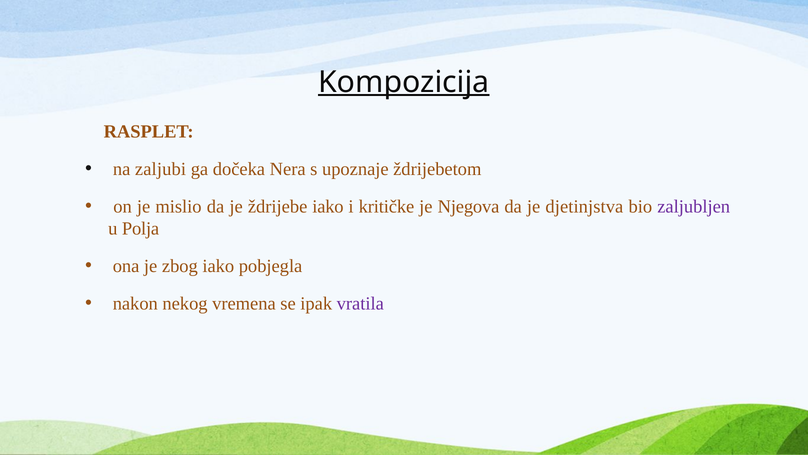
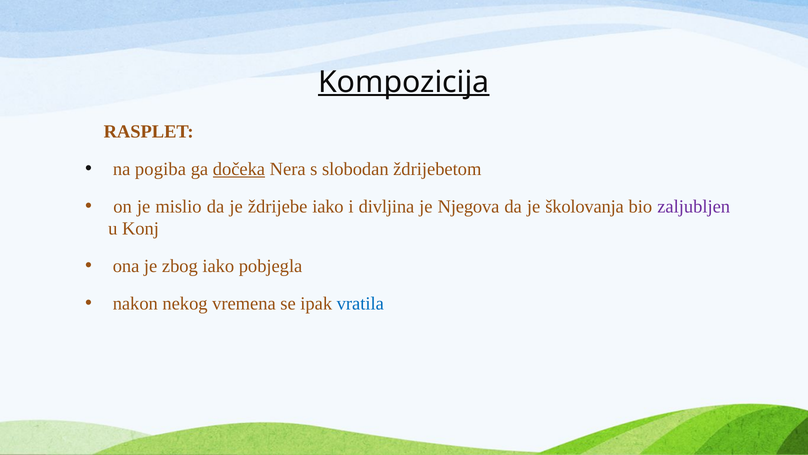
zaljubi: zaljubi -> pogiba (161, 169)
dočeka underline: none -> present (239, 169)
upoznaje: upoznaje -> slobodan (355, 169)
kritičke: kritičke -> divljina (386, 206)
djetinjstva: djetinjstva -> školovanja (585, 206)
Polja: Polja -> Konj (140, 229)
vratila colour: purple -> blue (360, 303)
